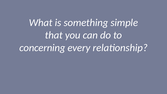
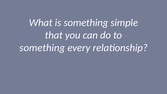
concerning: concerning -> something (42, 48)
